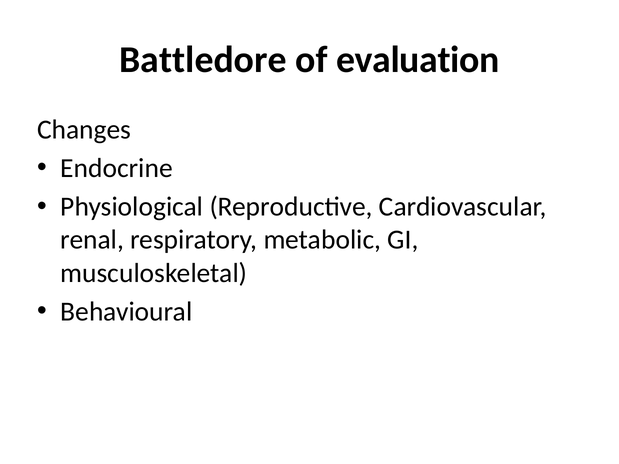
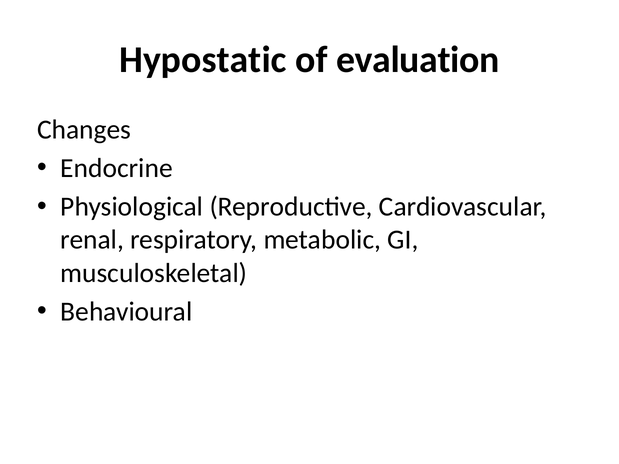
Battledore: Battledore -> Hypostatic (203, 60)
